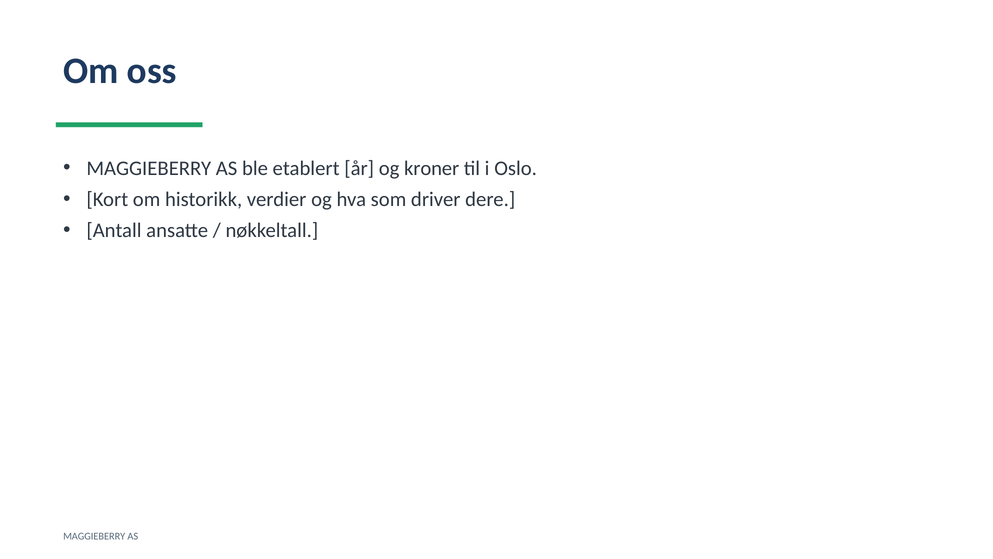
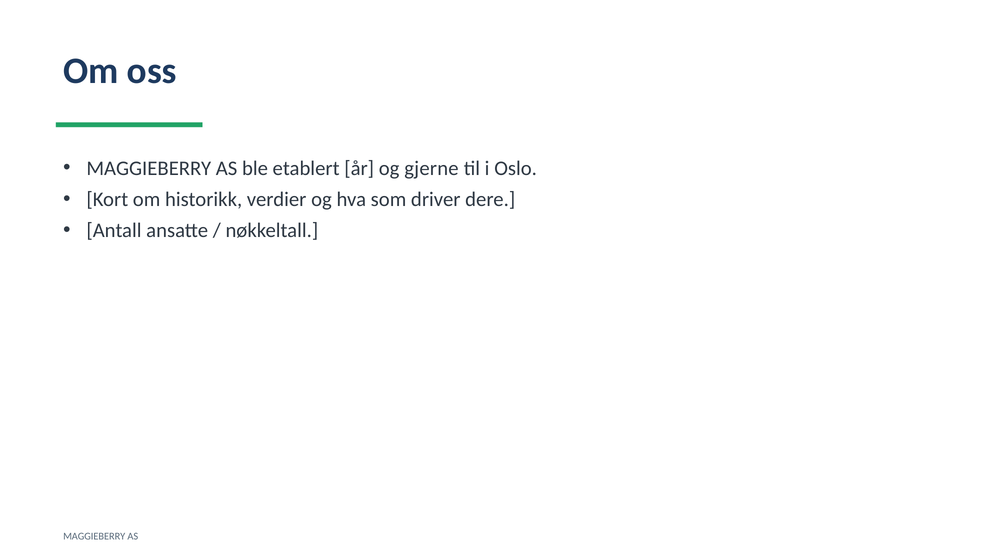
kroner: kroner -> gjerne (431, 168)
